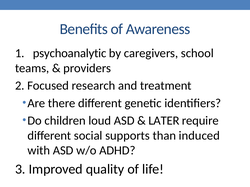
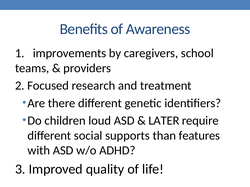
psychoanalytic: psychoanalytic -> improvements (70, 53)
induced: induced -> features (199, 136)
